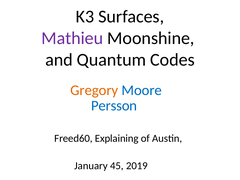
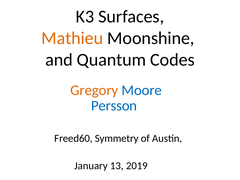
Mathieu colour: purple -> orange (72, 38)
Explaining: Explaining -> Symmetry (117, 138)
45: 45 -> 13 (117, 166)
